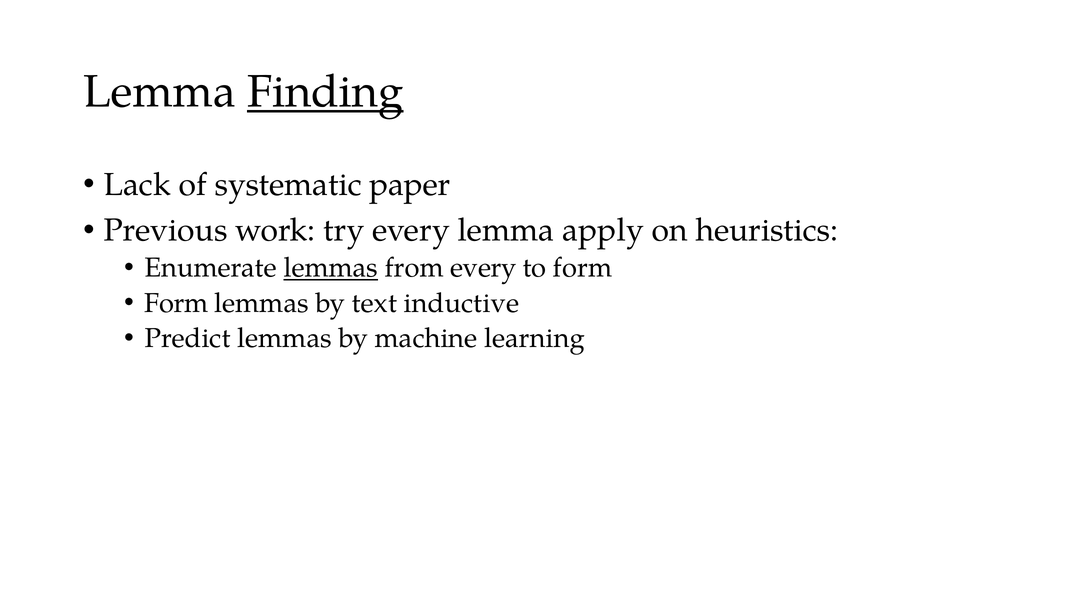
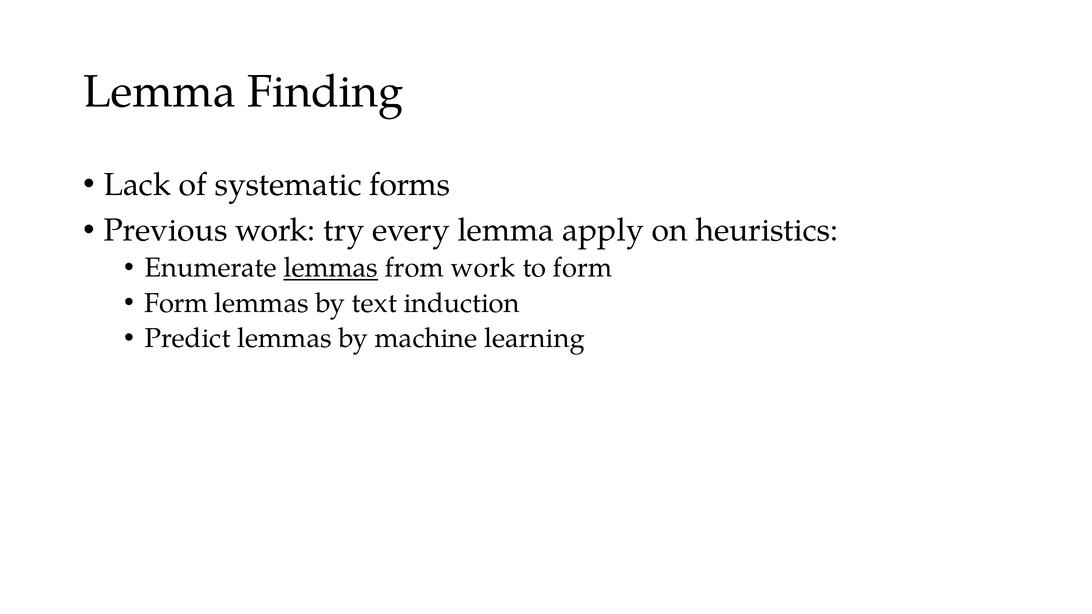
Finding underline: present -> none (325, 92)
paper: paper -> forms (410, 185)
from every: every -> work (483, 268)
inductive: inductive -> induction (462, 303)
